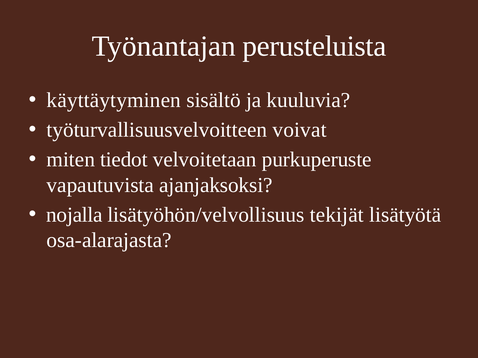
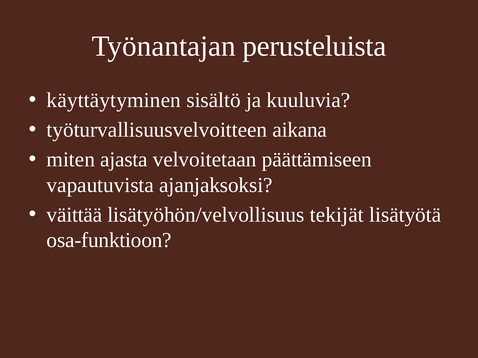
voivat: voivat -> aikana (300, 130)
tiedot: tiedot -> ajasta (124, 160)
purkuperuste: purkuperuste -> päättämiseen (317, 160)
nojalla: nojalla -> väittää (74, 215)
osa-alarajasta: osa-alarajasta -> osa-funktioon (109, 241)
